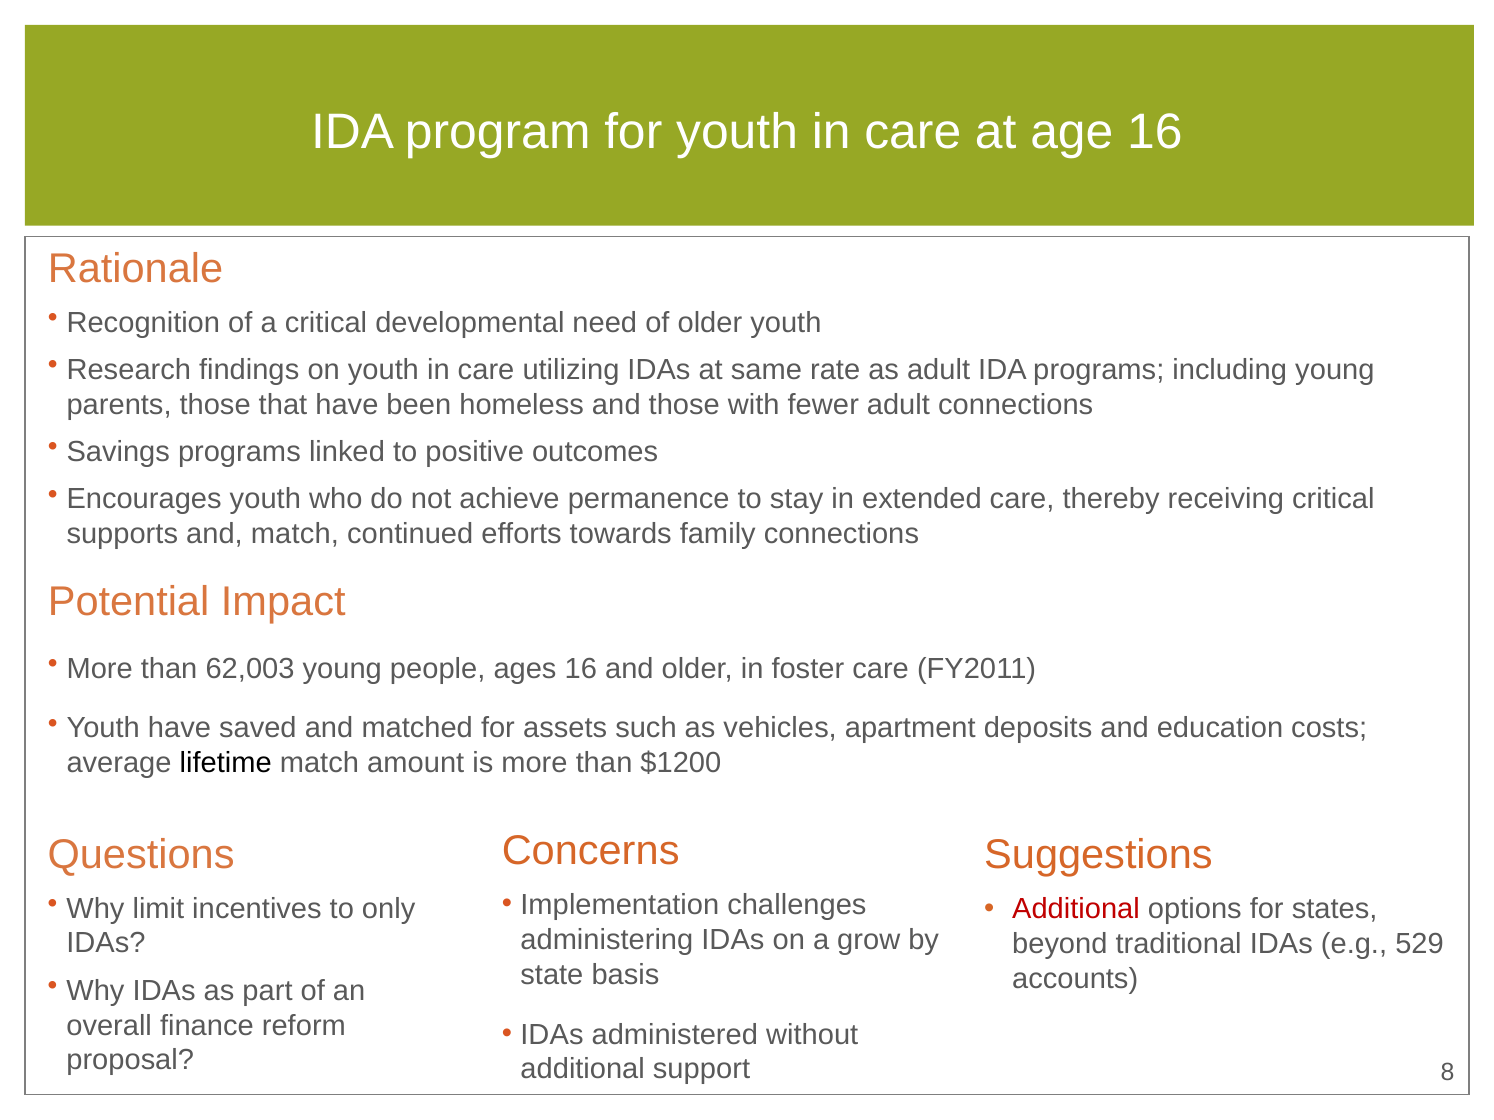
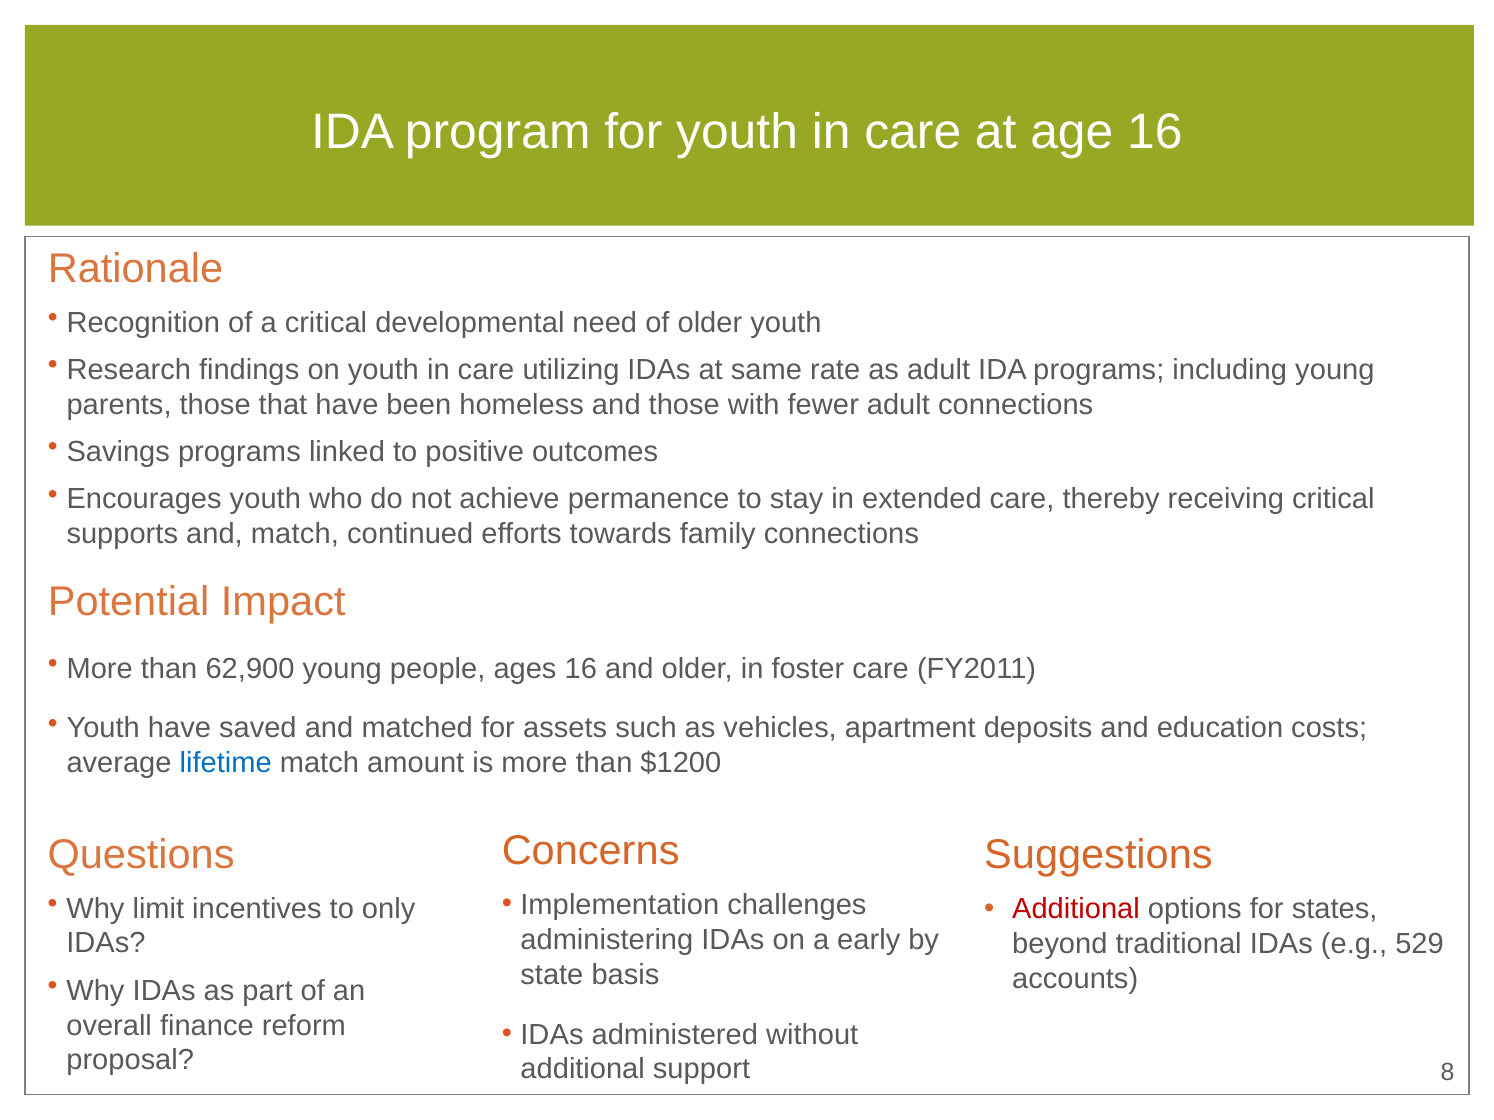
62,003: 62,003 -> 62,900 (250, 669)
lifetime colour: black -> blue (226, 763)
grow: grow -> early (869, 940)
